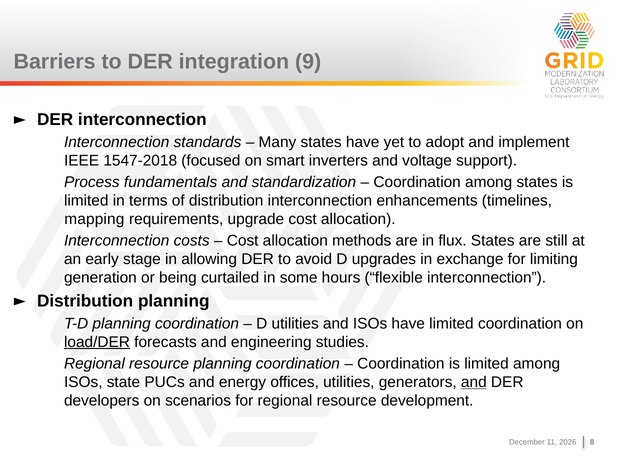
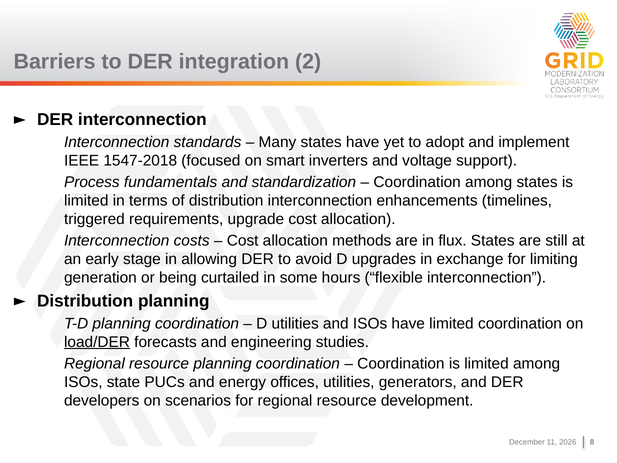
9: 9 -> 2 (308, 62)
mapping: mapping -> triggered (94, 219)
and underline: present -> none (474, 382)
